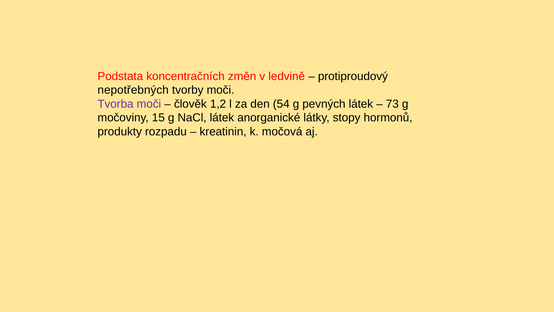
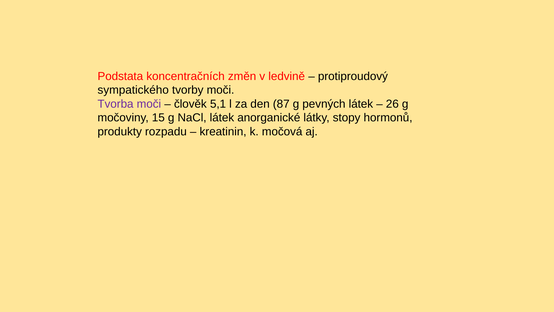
nepotřebných: nepotřebných -> sympatického (133, 90)
1,2: 1,2 -> 5,1 (218, 104)
54: 54 -> 87 (281, 104)
73: 73 -> 26 (392, 104)
